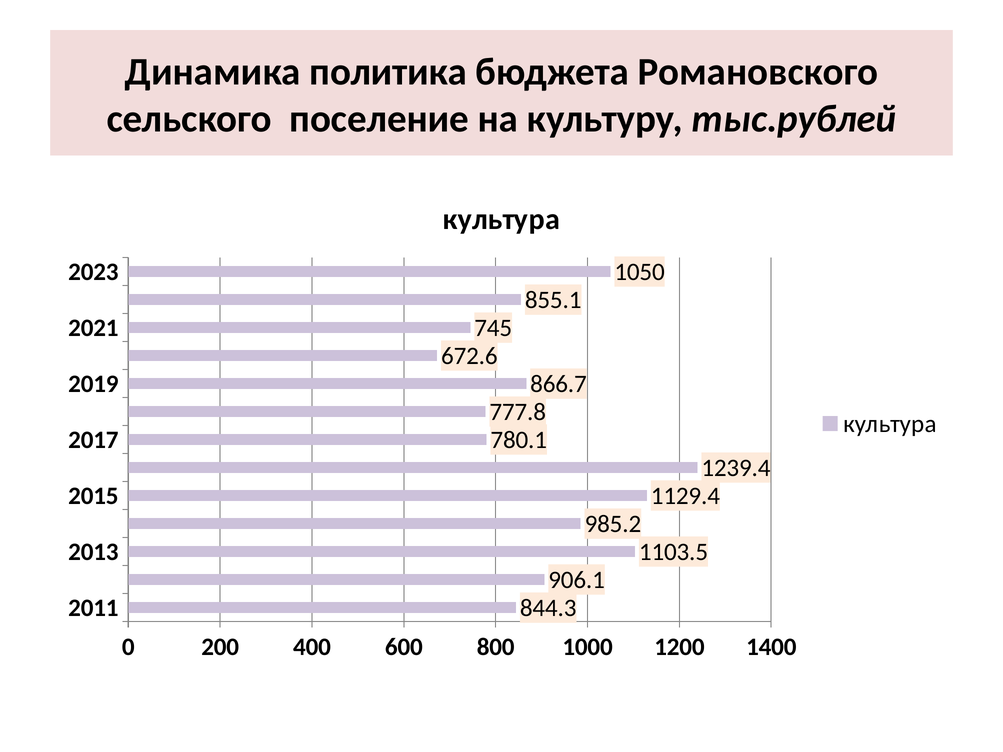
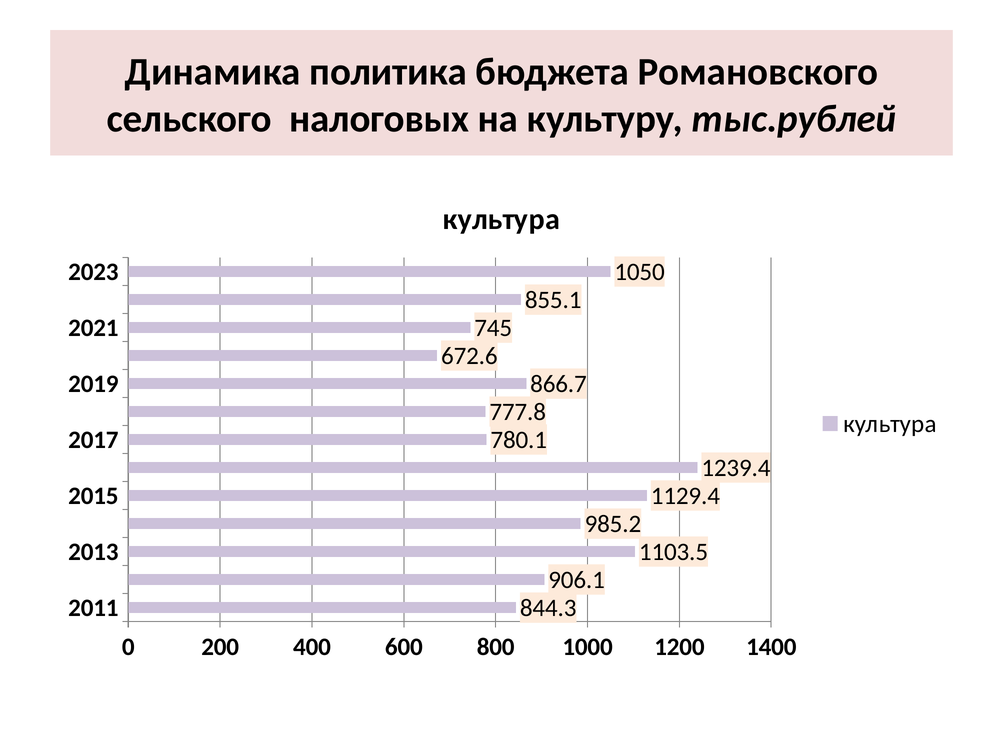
поселение: поселение -> налоговых (379, 119)
